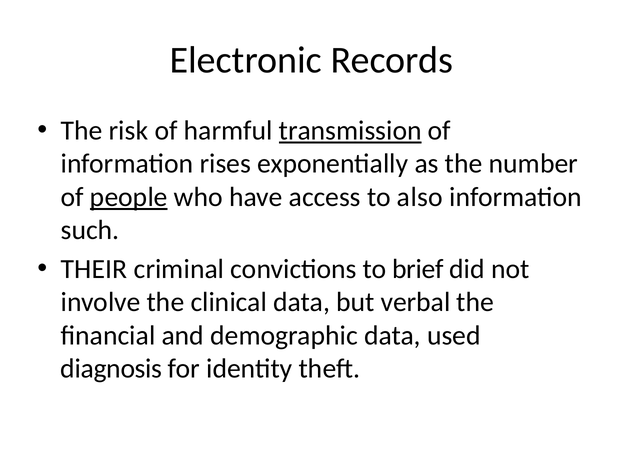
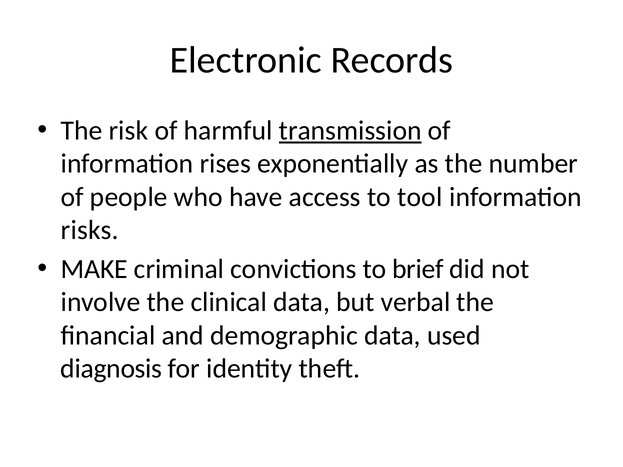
people underline: present -> none (129, 197)
also: also -> tool (420, 197)
such: such -> risks (90, 230)
THEIR: THEIR -> MAKE (94, 269)
